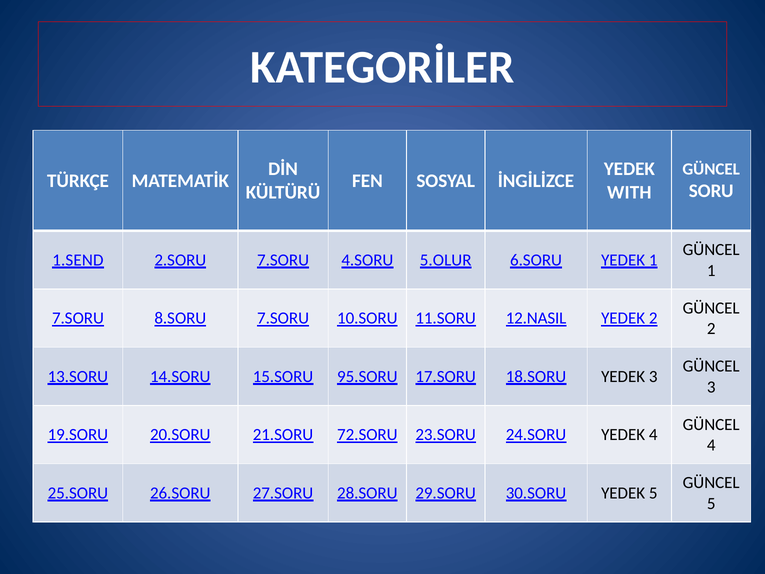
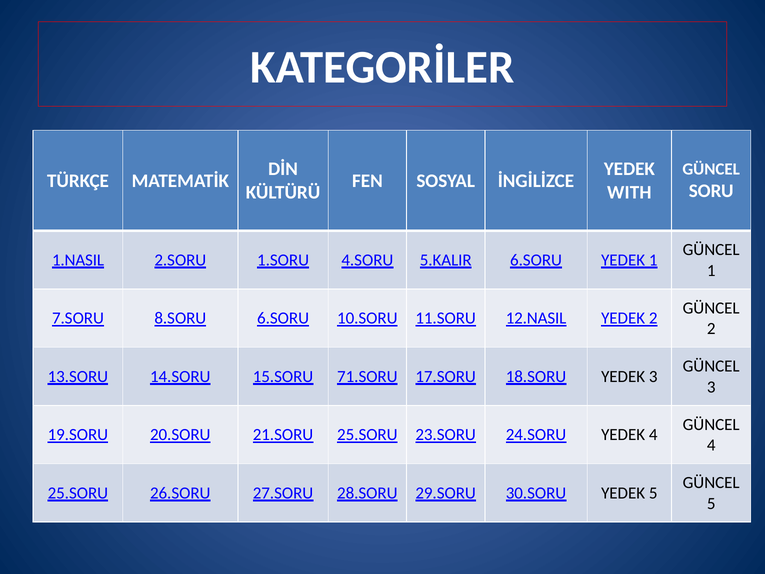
1.SEND: 1.SEND -> 1.NASIL (78, 260)
2.SORU 7.SORU: 7.SORU -> 1.SORU (283, 260)
5.OLUR: 5.OLUR -> 5.KALIR (446, 260)
8.SORU 7.SORU: 7.SORU -> 6.SORU (283, 318)
95.SORU: 95.SORU -> 71.SORU (367, 376)
21.SORU 72.SORU: 72.SORU -> 25.SORU (367, 435)
